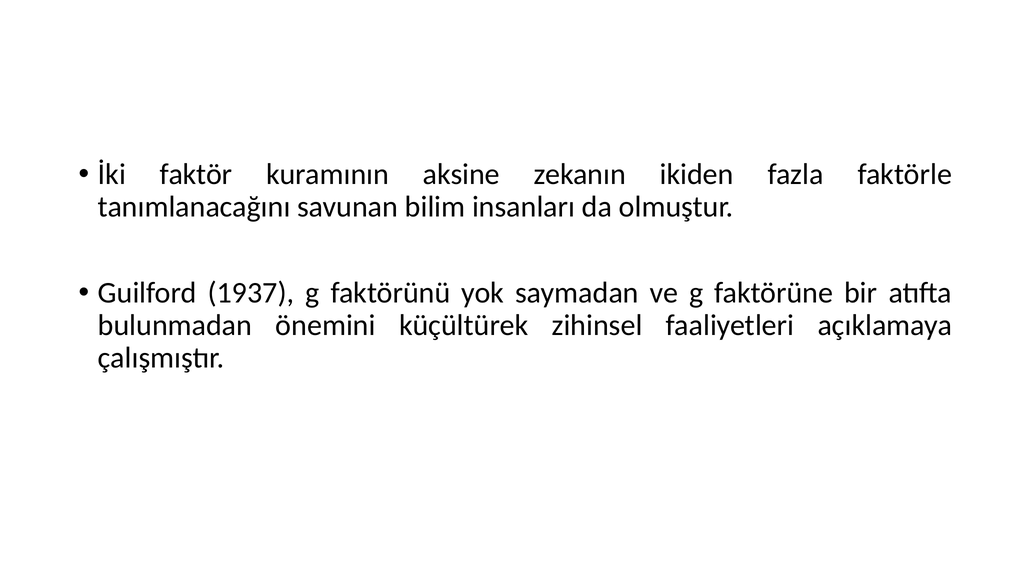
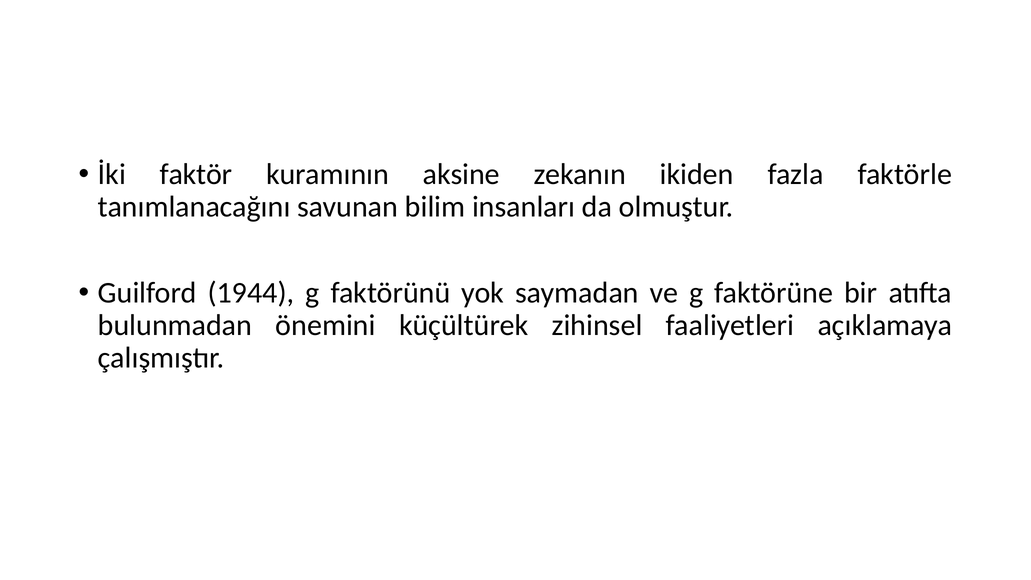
1937: 1937 -> 1944 (251, 293)
